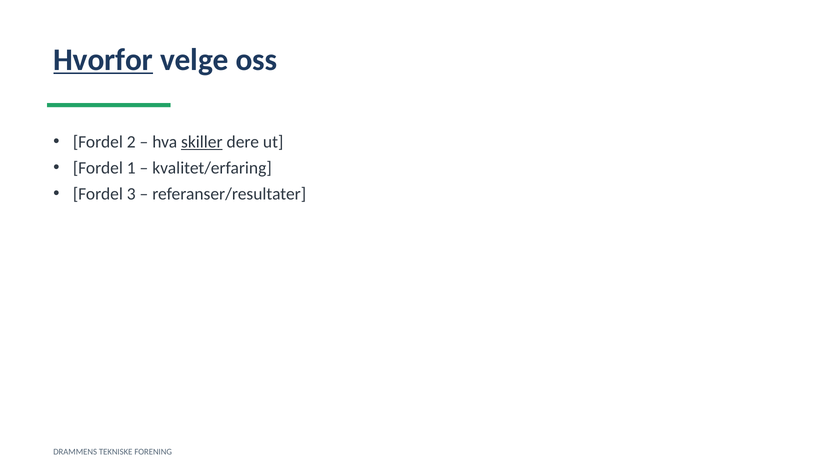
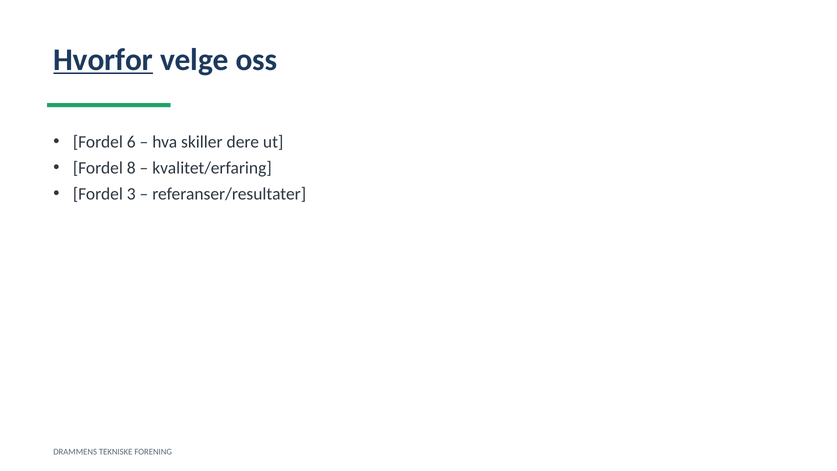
2: 2 -> 6 (131, 142)
skiller underline: present -> none (202, 142)
1: 1 -> 8 (131, 168)
